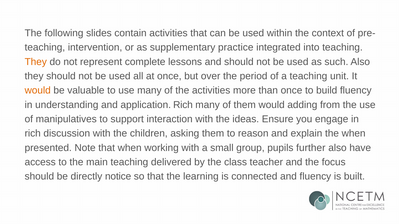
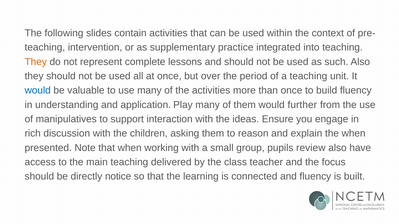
would colour: orange -> blue (38, 91)
application Rich: Rich -> Play (183, 105)
adding: adding -> further (302, 105)
further: further -> review (311, 148)
